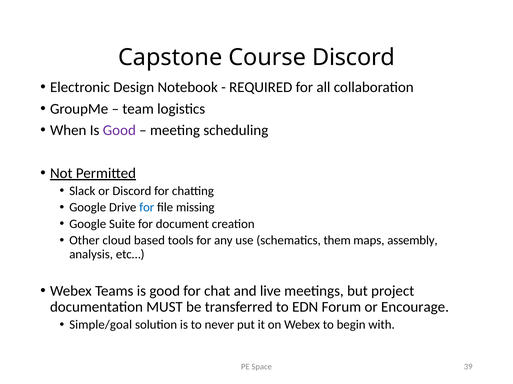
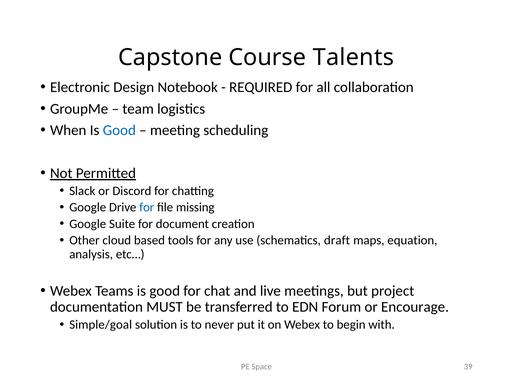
Course Discord: Discord -> Talents (353, 58)
Good colour: purple -> blue (119, 131)
them: them -> draft (337, 241)
assembly: assembly -> equation (412, 241)
